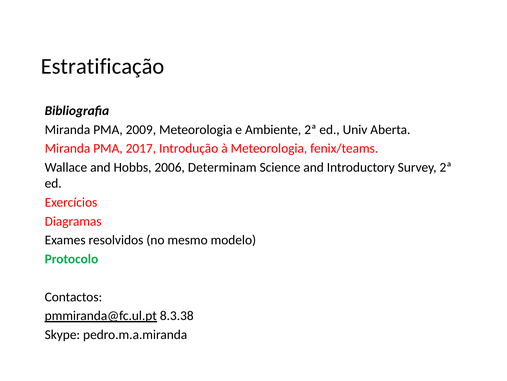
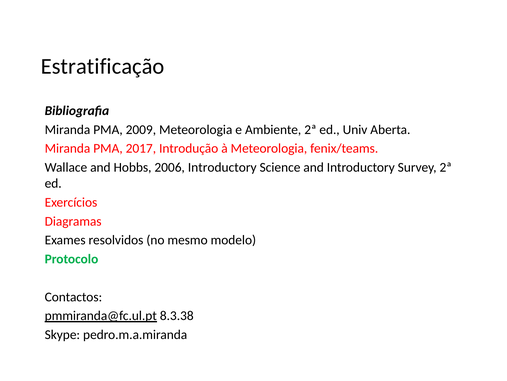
2006 Determinam: Determinam -> Introductory (222, 167)
